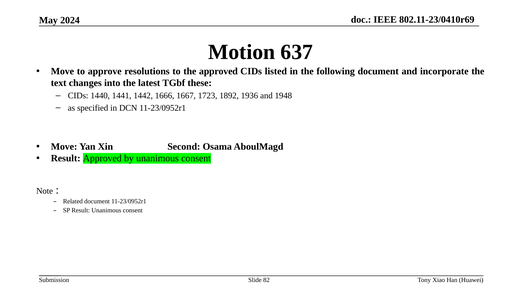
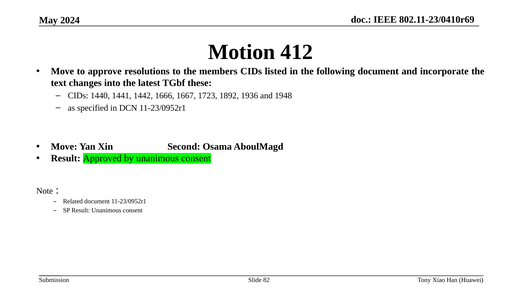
637: 637 -> 412 (297, 52)
the approved: approved -> members (218, 71)
